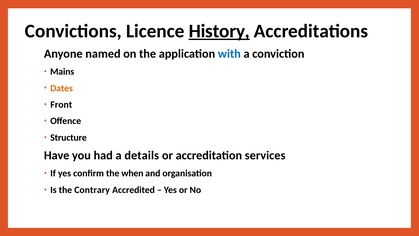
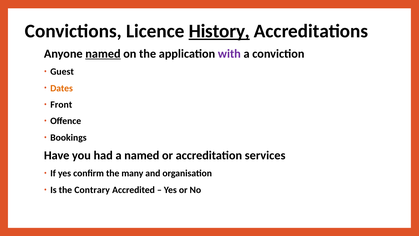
named underline: none -> present (103, 54)
with colour: blue -> purple (229, 54)
Mains: Mains -> Guest (62, 72)
Structure: Structure -> Bookings (68, 137)
a details: details -> named (142, 155)
when: when -> many (132, 173)
